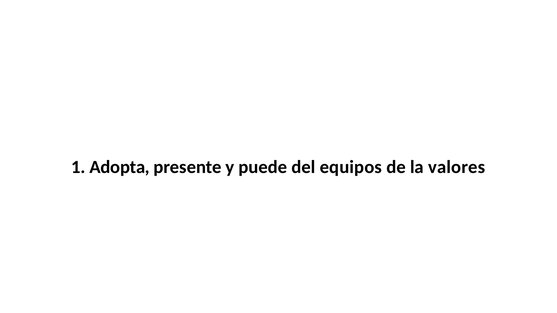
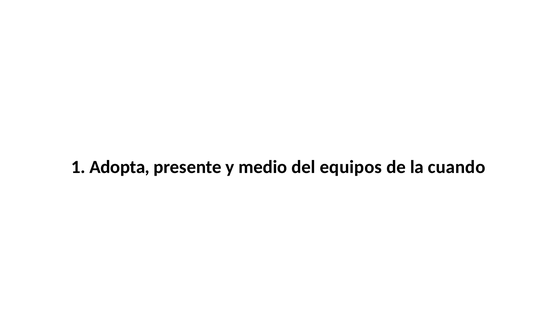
puede: puede -> medio (263, 167)
valores: valores -> cuando (457, 167)
